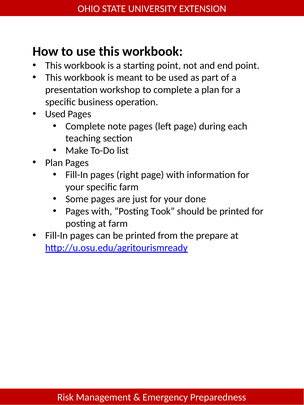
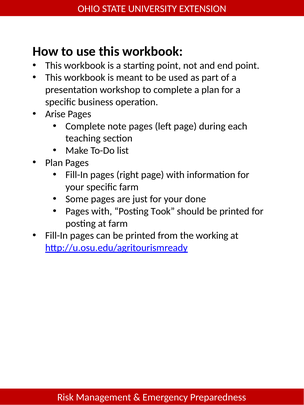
Used: Used -> Arise (55, 114)
prepare: prepare -> working (212, 236)
